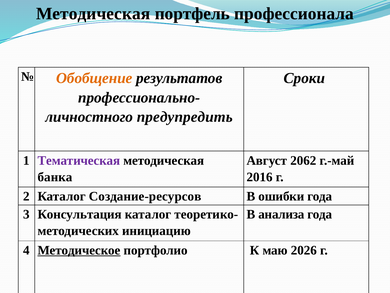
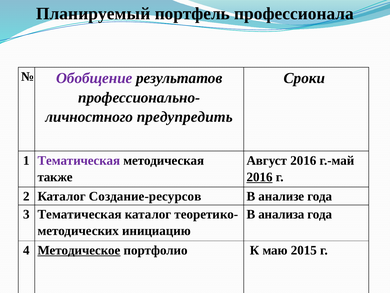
Методическая: Методическая -> Планируемый (93, 14)
Обобщение colour: orange -> purple (94, 78)
Август 2062: 2062 -> 2016 (303, 160)
банка: банка -> также (55, 177)
2016 underline: none -> present (260, 177)
ошибки: ошибки -> анализе (281, 196)
3 Консультация: Консультация -> Тематическая (80, 214)
2026: 2026 -> 2015 (304, 250)
